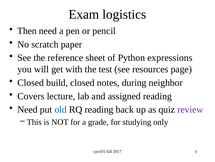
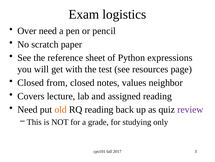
Then: Then -> Over (27, 31)
build: build -> from (57, 82)
during: during -> values (134, 82)
old colour: blue -> orange (61, 109)
